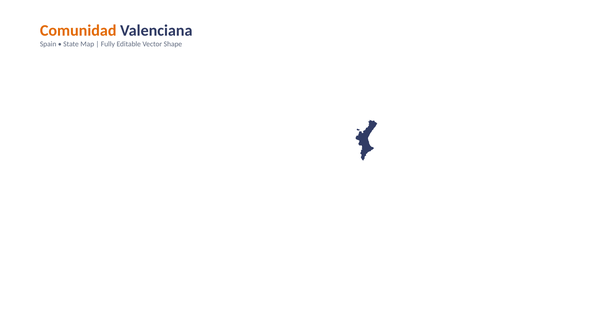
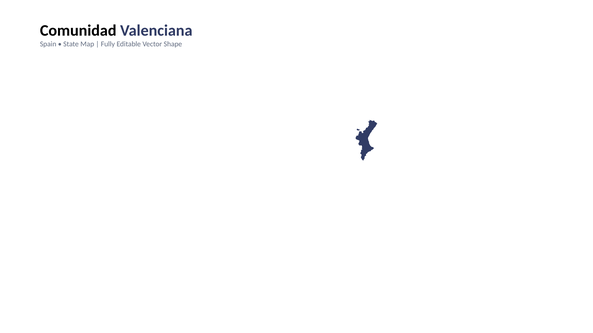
Comunidad colour: orange -> black (78, 31)
